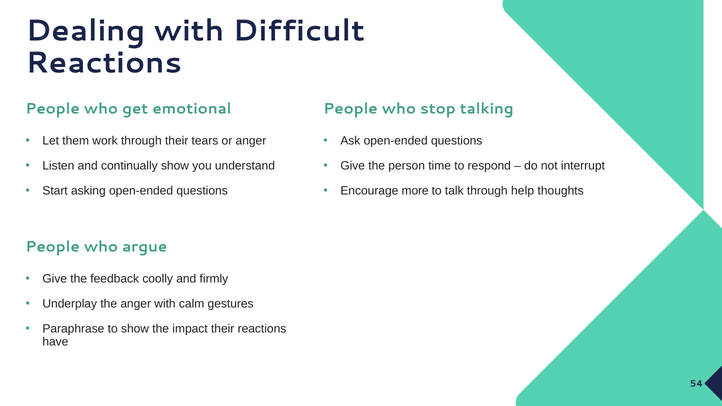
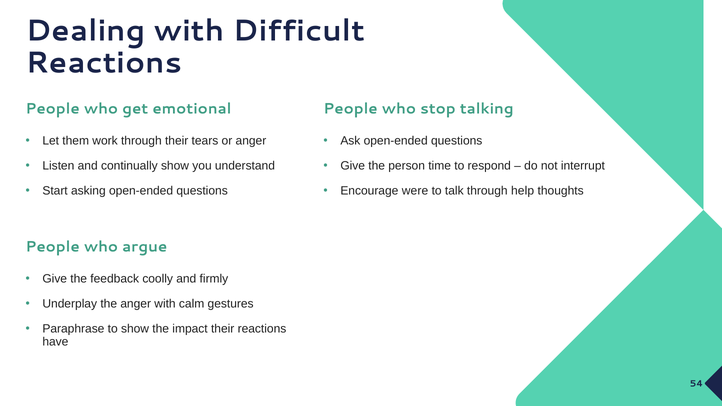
more: more -> were (415, 191)
